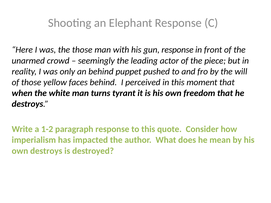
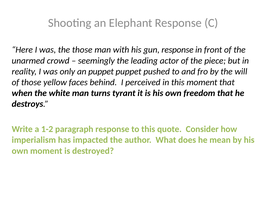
an behind: behind -> puppet (101, 72)
own destroys: destroys -> moment (46, 151)
